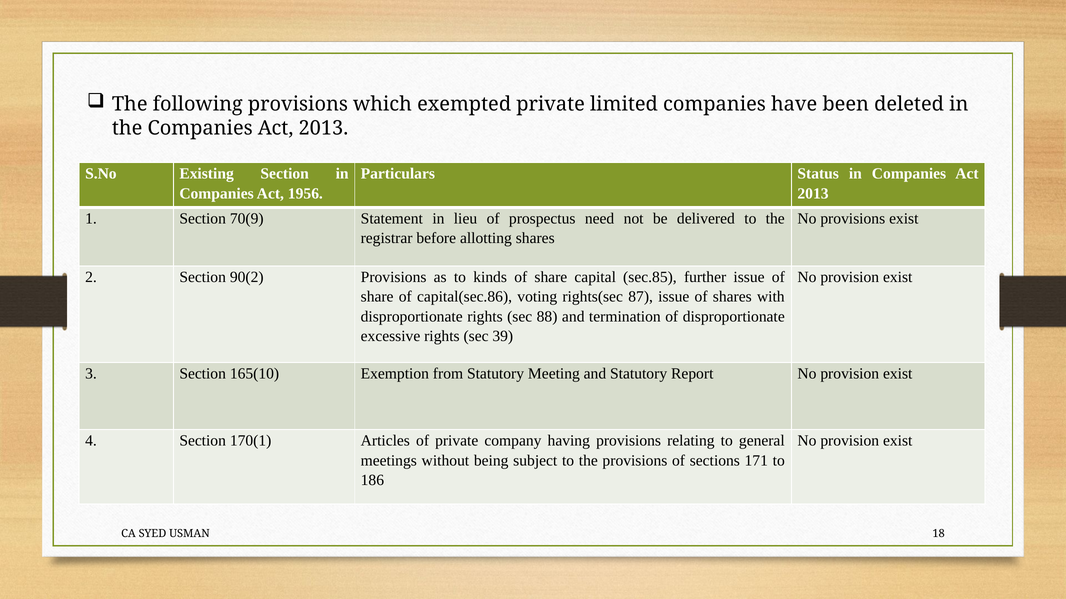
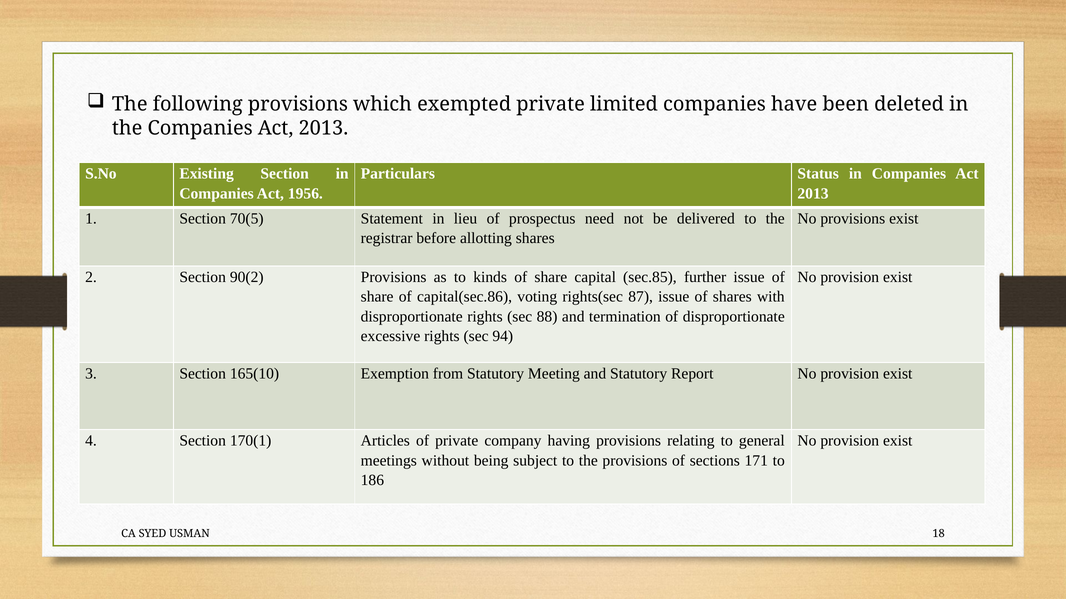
70(9: 70(9 -> 70(5 (247, 219)
39: 39 -> 94 (503, 337)
